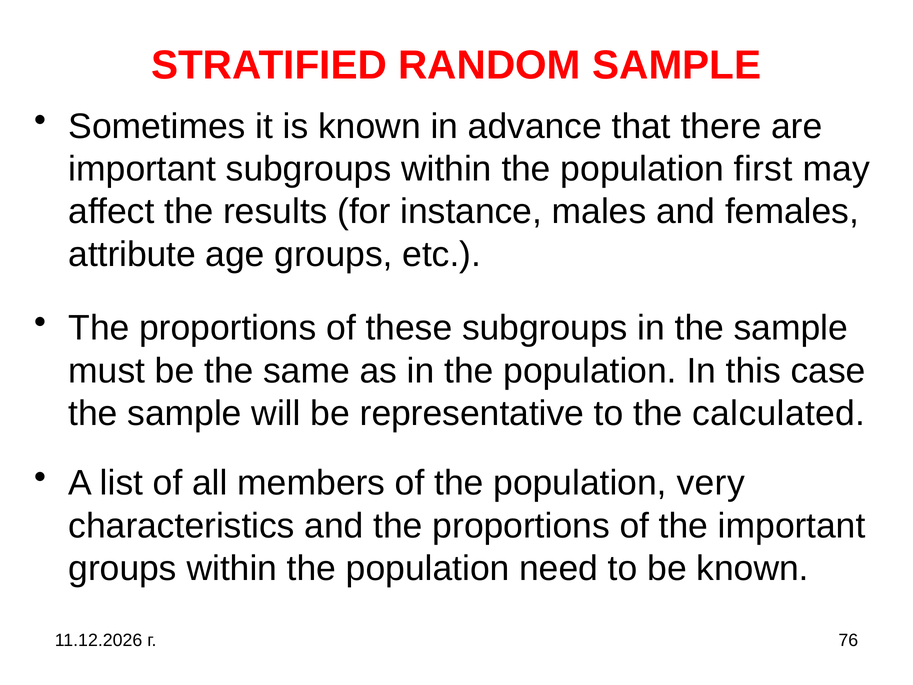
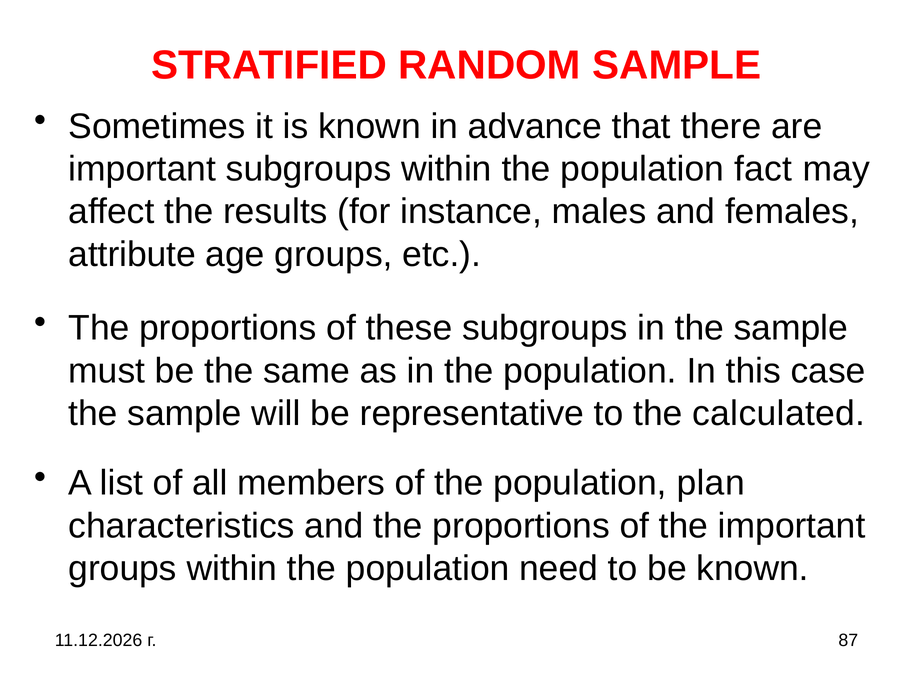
first: first -> fact (763, 169)
very: very -> plan (711, 483)
76: 76 -> 87 (848, 640)
